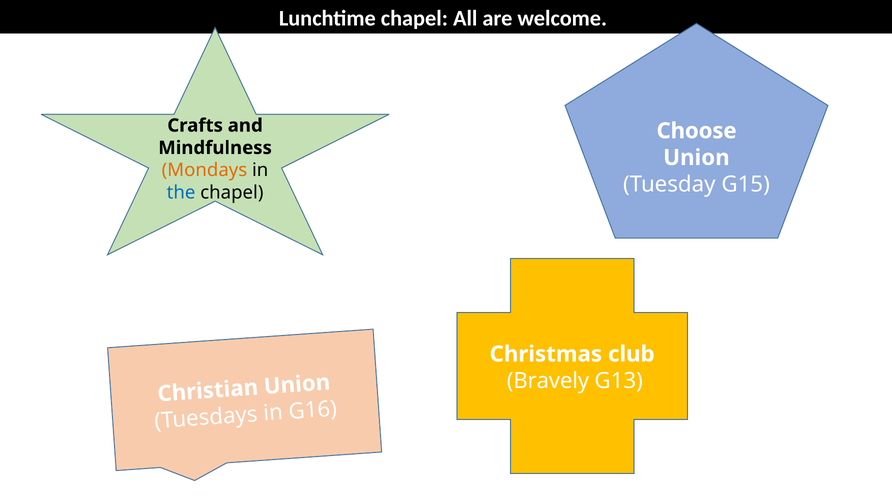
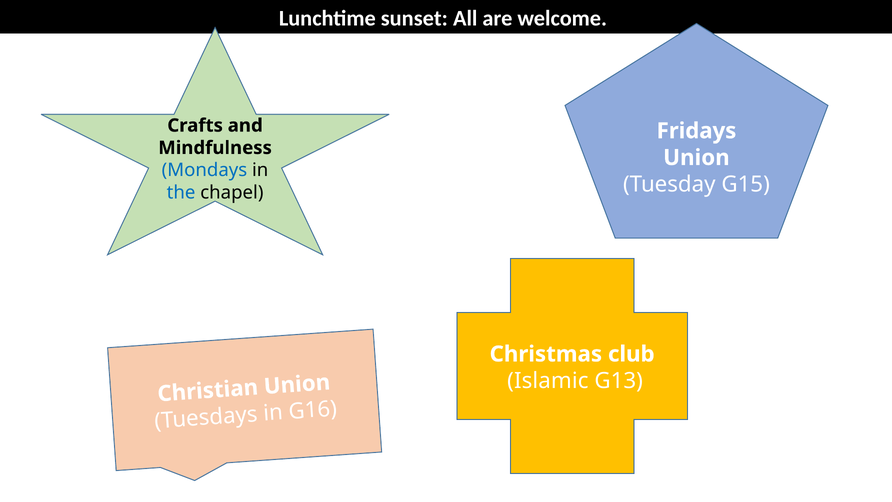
chapel: chapel -> sunset (414, 18)
Choose: Choose -> Fridays (696, 131)
Mondays colour: orange -> blue (204, 170)
Bravely: Bravely -> Islamic (548, 381)
